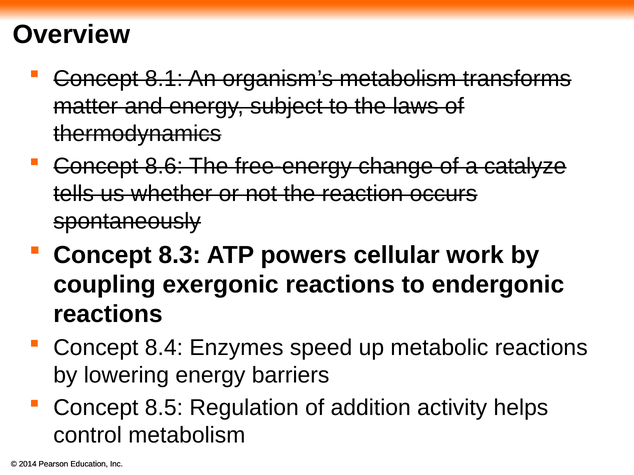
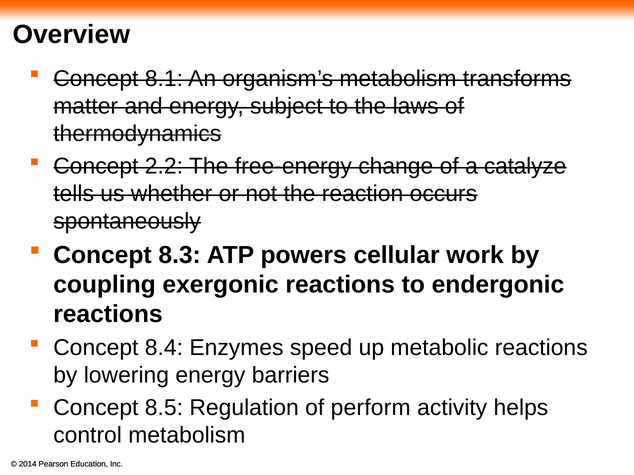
8.6: 8.6 -> 2.2 (164, 166)
addition: addition -> perform (371, 408)
